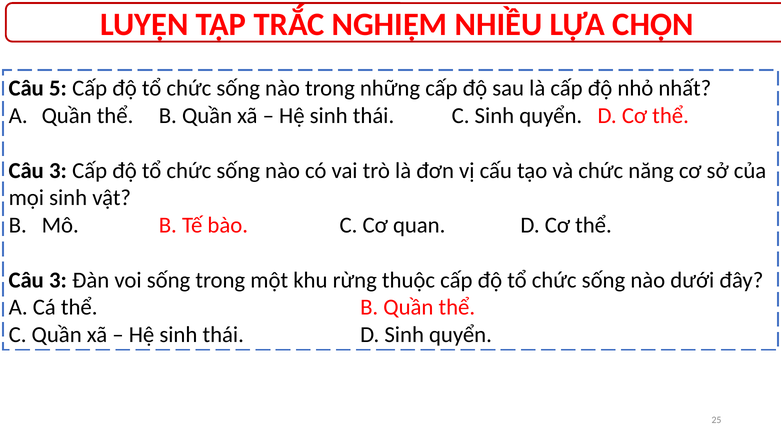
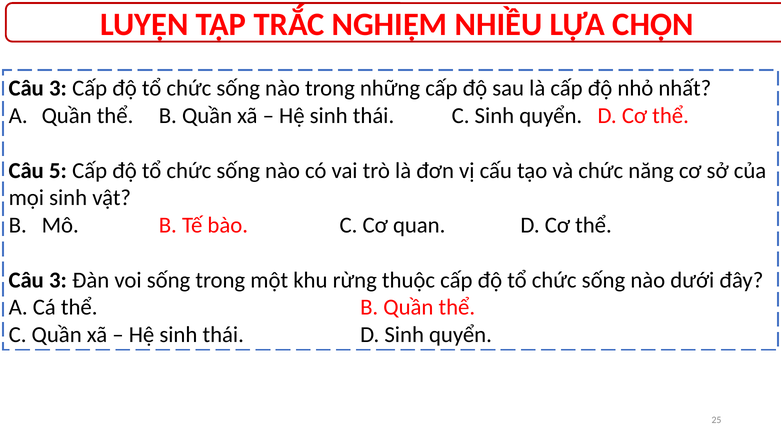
5: 5 -> 3 (58, 88)
3: 3 -> 5 (58, 170)
